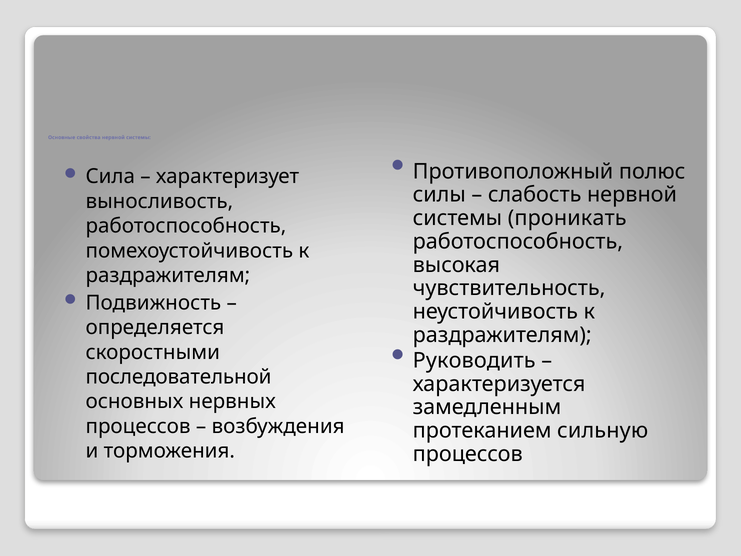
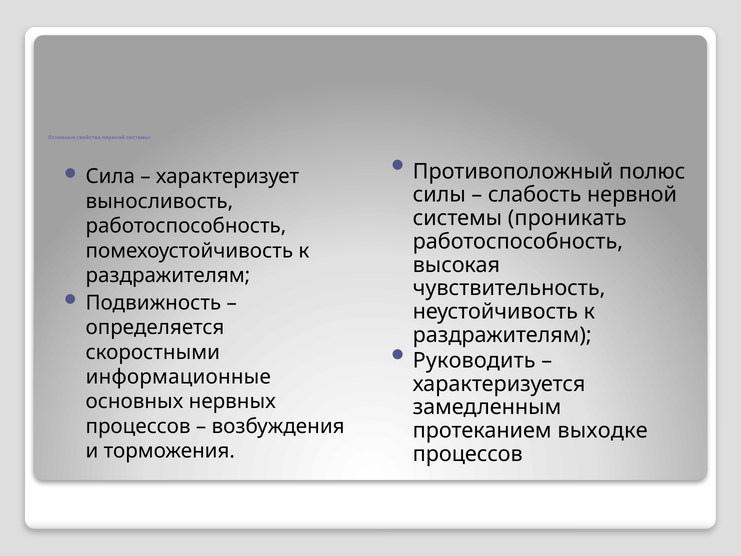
последовательной: последовательной -> информационные (178, 377)
сильную: сильную -> выходке (603, 430)
